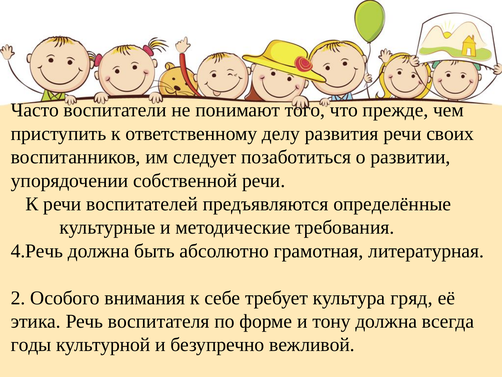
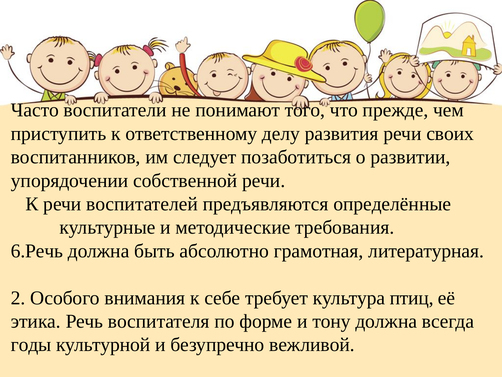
4.Речь: 4.Речь -> 6.Речь (37, 251)
гряд: гряд -> птиц (412, 298)
